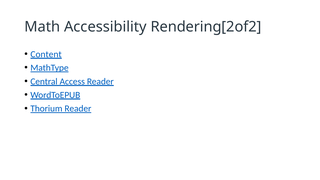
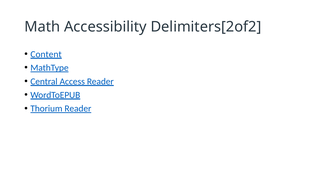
Rendering[2of2: Rendering[2of2 -> Delimiters[2of2 (206, 27)
